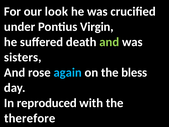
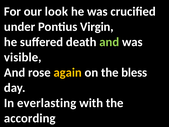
sisters: sisters -> visible (23, 57)
again colour: light blue -> yellow (68, 72)
reproduced: reproduced -> everlasting (47, 103)
therefore: therefore -> according (30, 118)
